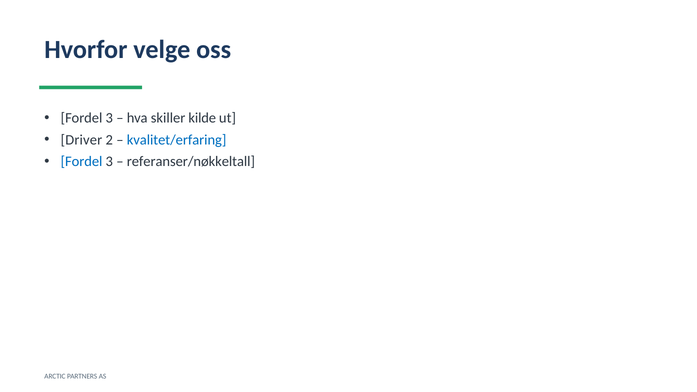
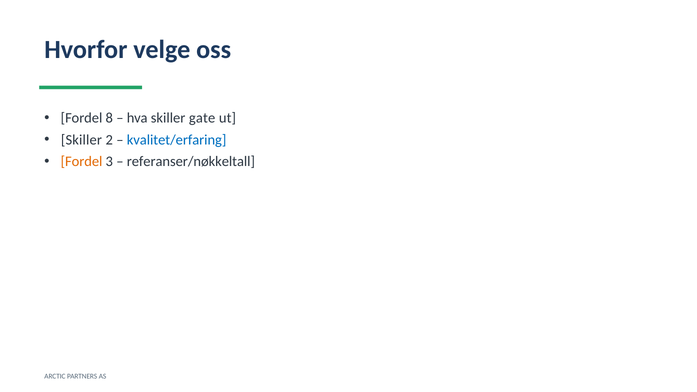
3: 3 -> 8 (109, 118)
kilde: kilde -> gate (202, 118)
Driver: Driver -> Skiller (81, 140)
Fordel colour: blue -> orange (82, 162)
